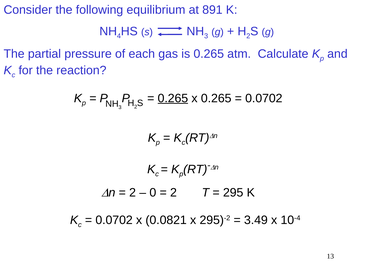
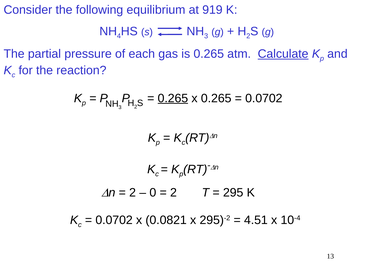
891: 891 -> 919 (212, 10)
Calculate underline: none -> present (283, 54)
3.49: 3.49 -> 4.51 (256, 220)
